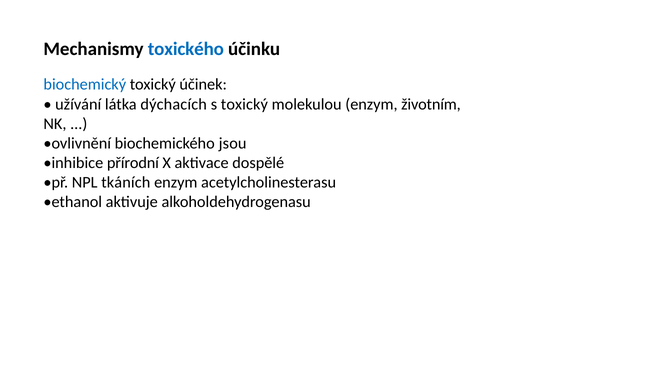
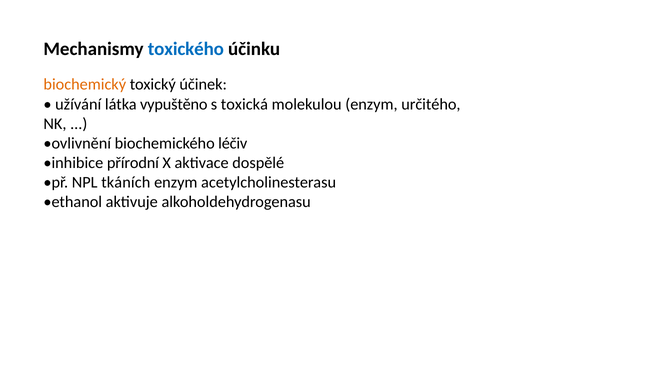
biochemický colour: blue -> orange (85, 85)
dýchacích: dýchacích -> vypuštěno (174, 104)
s toxický: toxický -> toxická (244, 104)
životním: životním -> určitého (431, 104)
jsou: jsou -> léčiv (233, 143)
